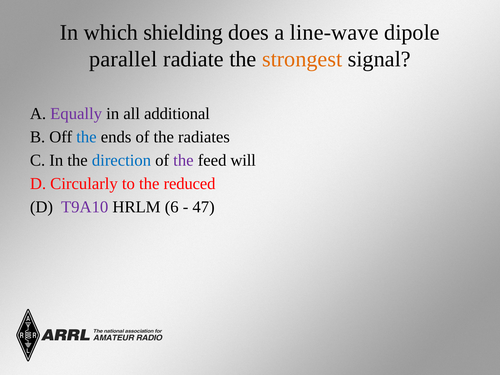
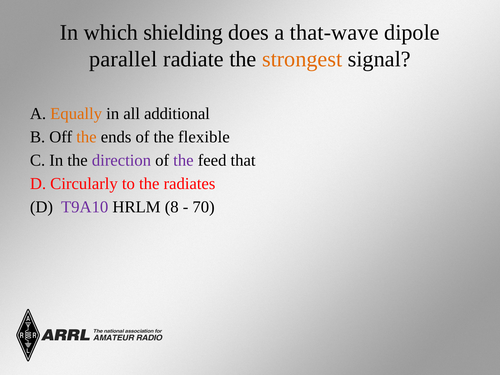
line-wave: line-wave -> that-wave (334, 32)
Equally colour: purple -> orange (76, 114)
the colour: blue -> orange (86, 137)
radiates: radiates -> flexible (204, 137)
direction colour: blue -> purple (121, 160)
will: will -> that (243, 160)
reduced: reduced -> radiates (189, 184)
6: 6 -> 8 (172, 207)
47: 47 -> 70 (204, 207)
